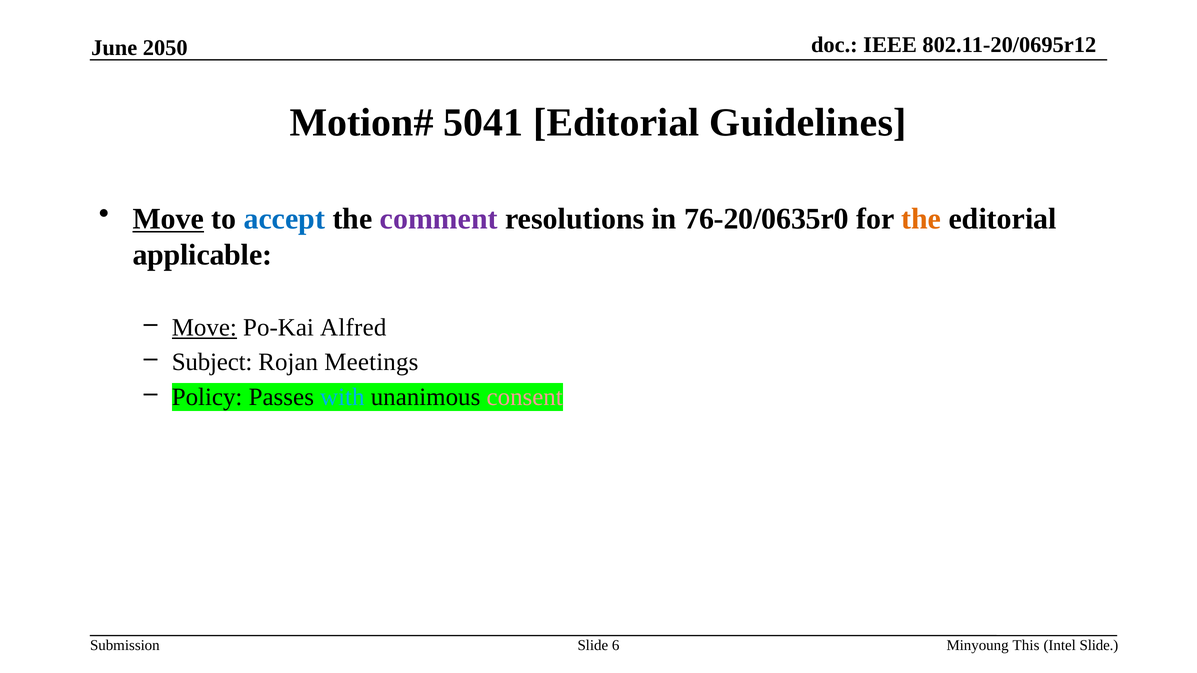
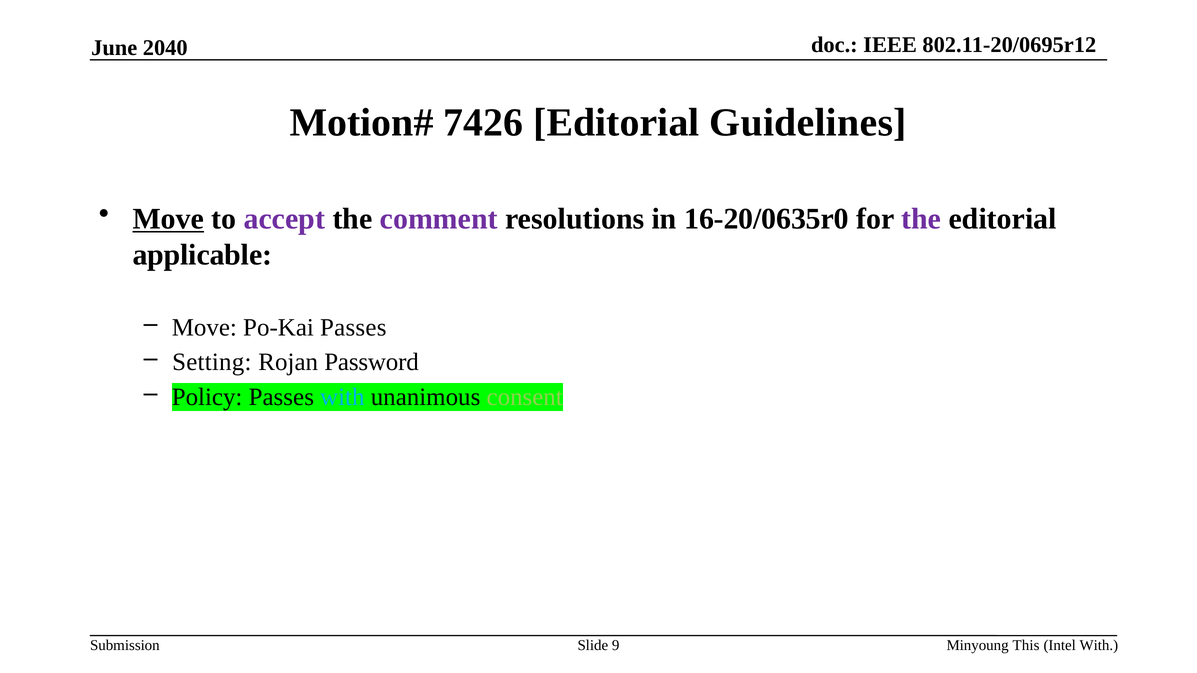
2050: 2050 -> 2040 (165, 48)
5041: 5041 -> 7426 (483, 122)
accept colour: blue -> purple (284, 219)
76-20/0635r0: 76-20/0635r0 -> 16-20/0635r0 (767, 219)
the colour: orange -> purple (921, 219)
Move underline: present -> none (204, 327)
Po-Kai Alfred: Alfred -> Passes (353, 327)
Subject: Subject -> Setting (212, 362)
Meetings: Meetings -> Password (372, 362)
consent colour: pink -> light green (525, 397)
6: 6 -> 9 (616, 646)
Intel Slide: Slide -> With (1099, 646)
